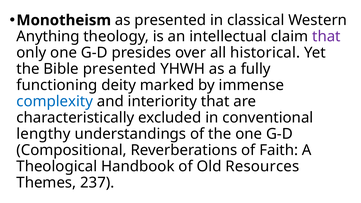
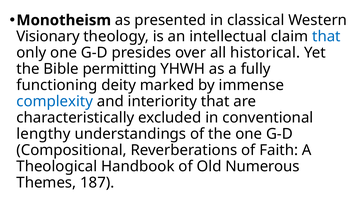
Anything: Anything -> Visionary (48, 37)
that colour: purple -> blue (326, 37)
Bible presented: presented -> permitting (120, 69)
Resources: Resources -> Numerous (262, 166)
237: 237 -> 187 (97, 183)
